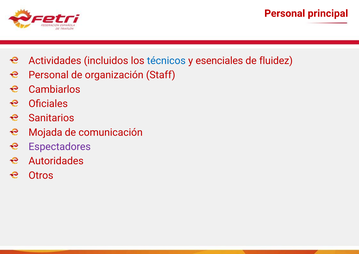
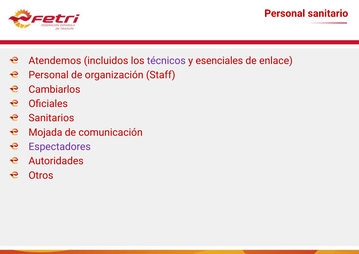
principal: principal -> sanitario (328, 13)
Actividades: Actividades -> Atendemos (55, 61)
técnicos colour: blue -> purple (166, 61)
fluidez: fluidez -> enlace (276, 61)
